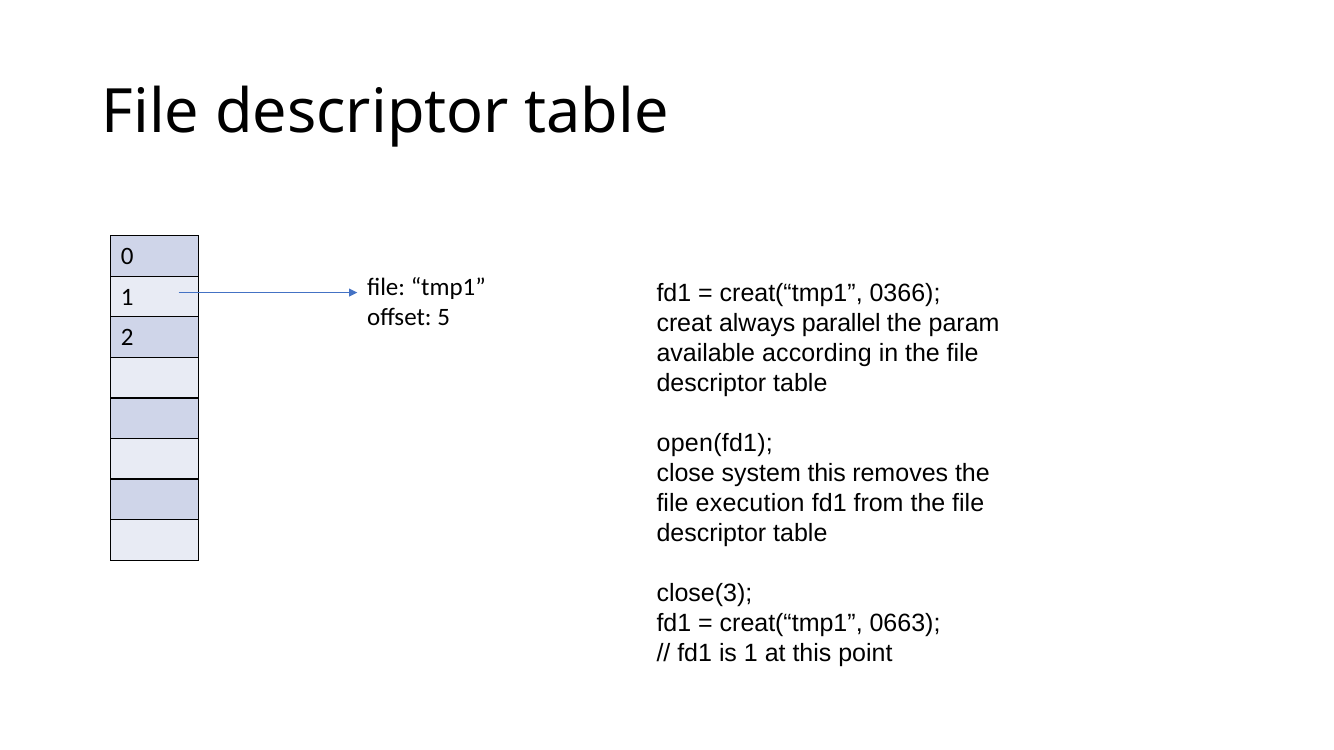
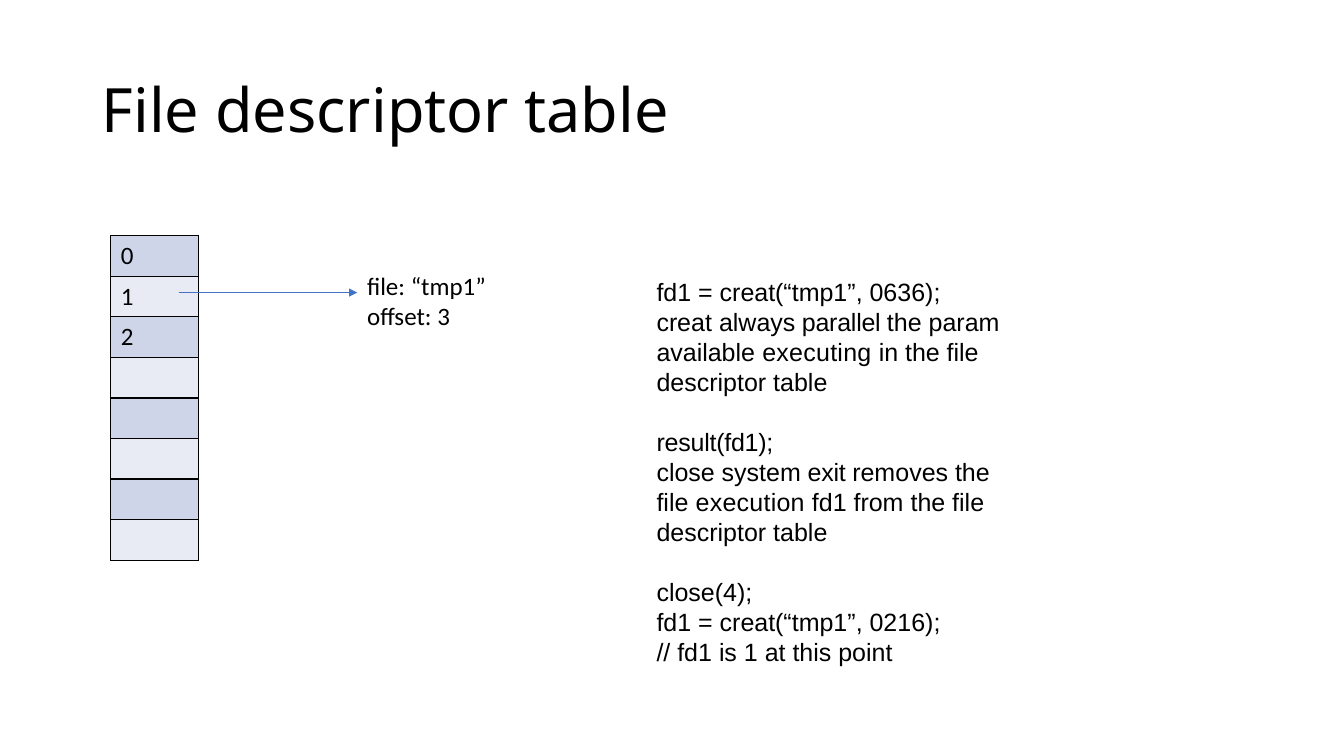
0366: 0366 -> 0636 (905, 293)
5: 5 -> 3 (444, 317)
according: according -> executing (817, 353)
open(fd1: open(fd1 -> result(fd1 (715, 443)
system this: this -> exit (827, 473)
close(3: close(3 -> close(4 (704, 593)
0663: 0663 -> 0216 (905, 623)
